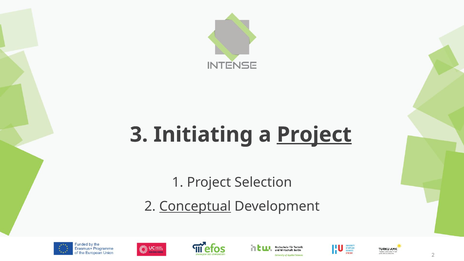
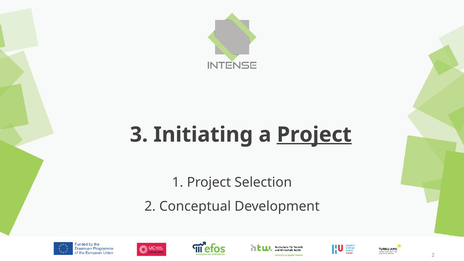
Conceptual underline: present -> none (195, 207)
